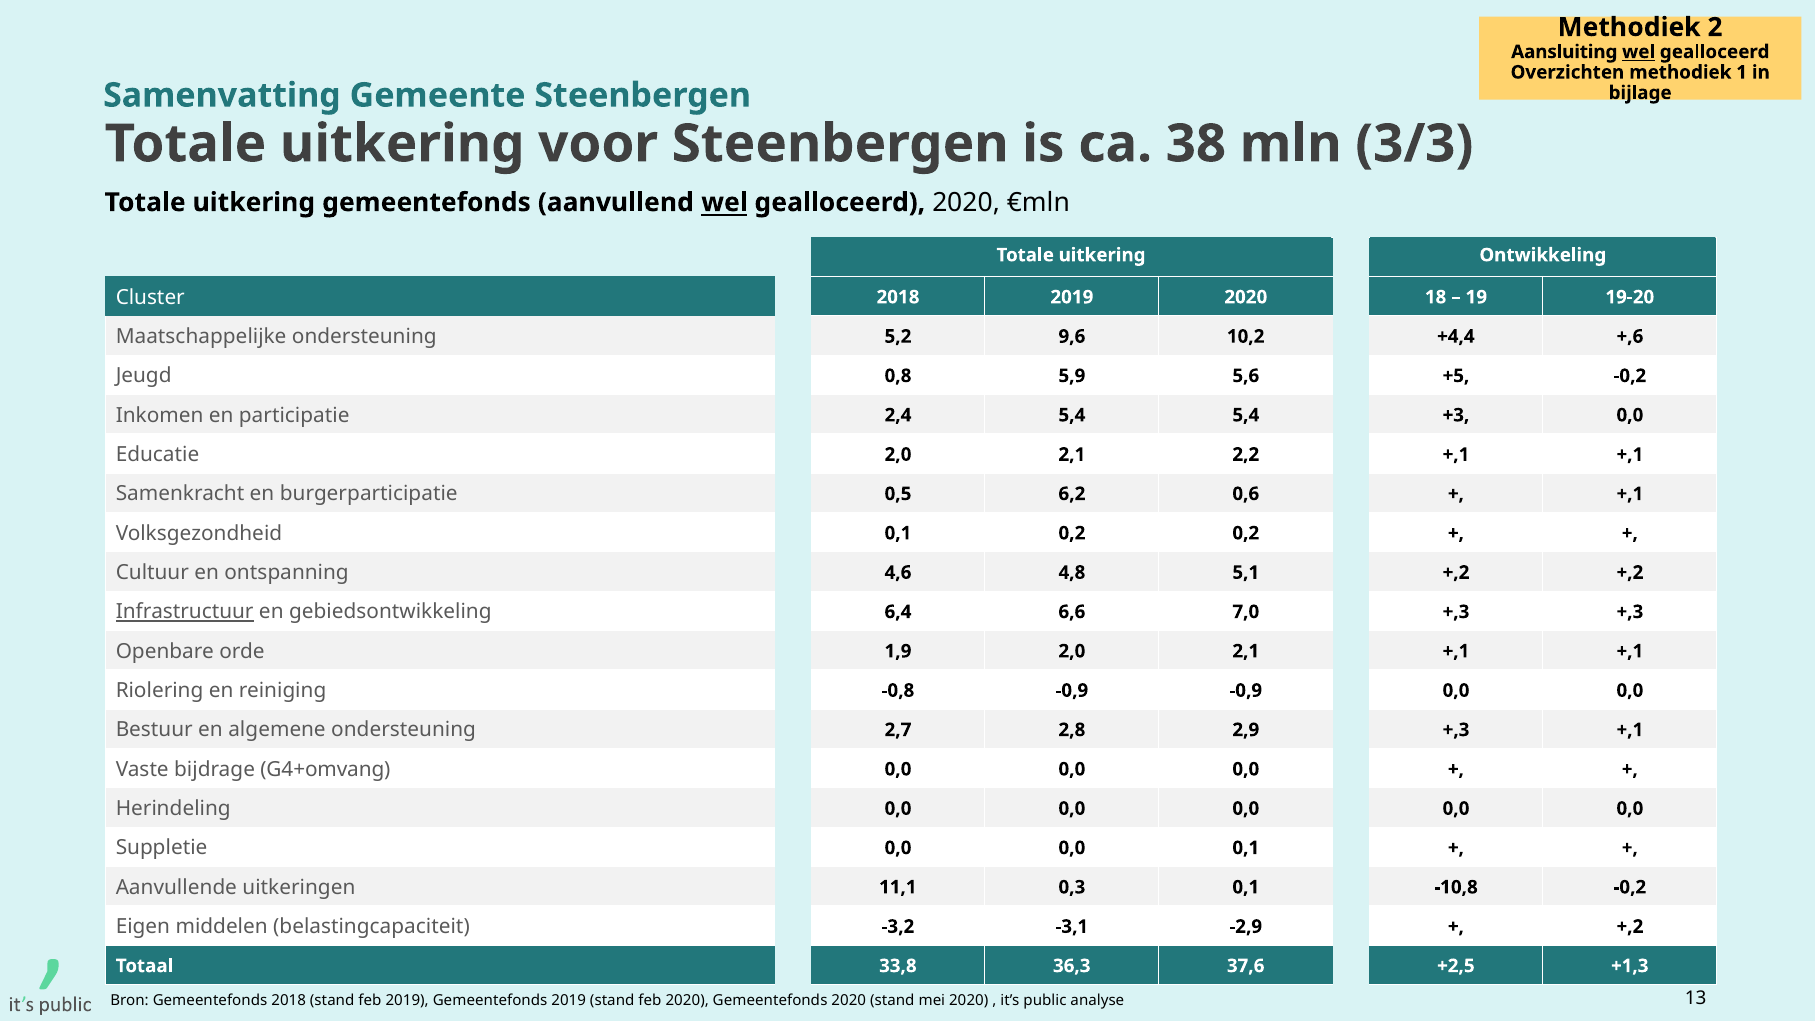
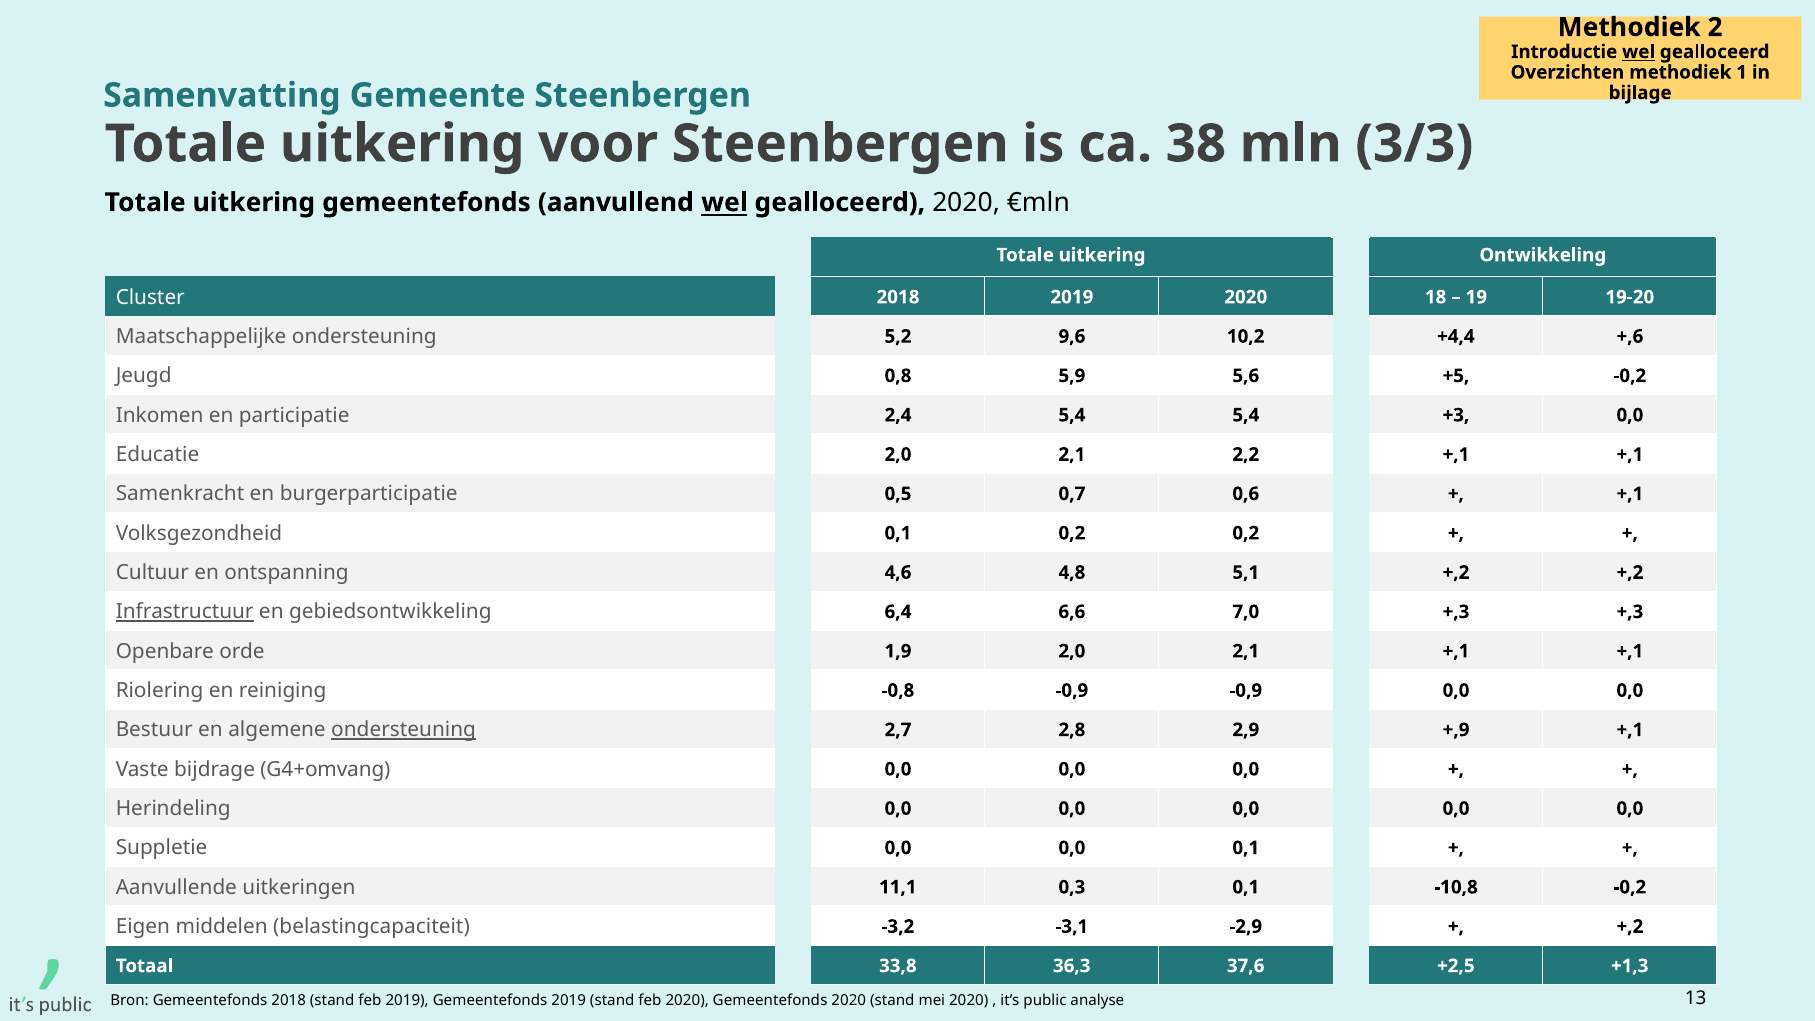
Aansluiting: Aansluiting -> Introductie (1564, 52)
6,2: 6,2 -> 0,7 (1072, 494)
ondersteuning underline: none -> present (404, 730)
2,9 +,3: +,3 -> +,9 (1456, 730)
